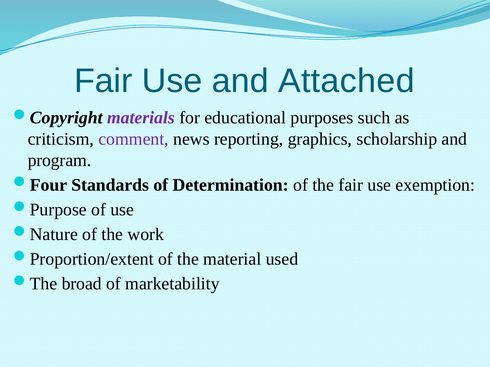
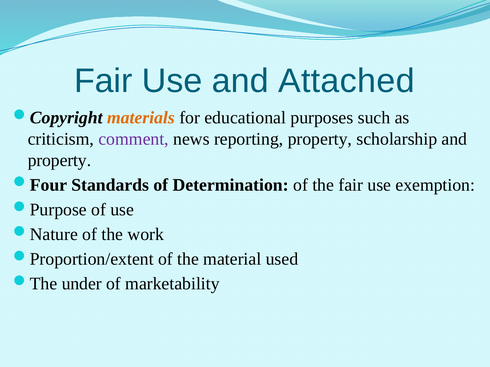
materials colour: purple -> orange (141, 118)
reporting graphics: graphics -> property (320, 139)
program: program -> property (59, 160)
broad: broad -> under (82, 284)
